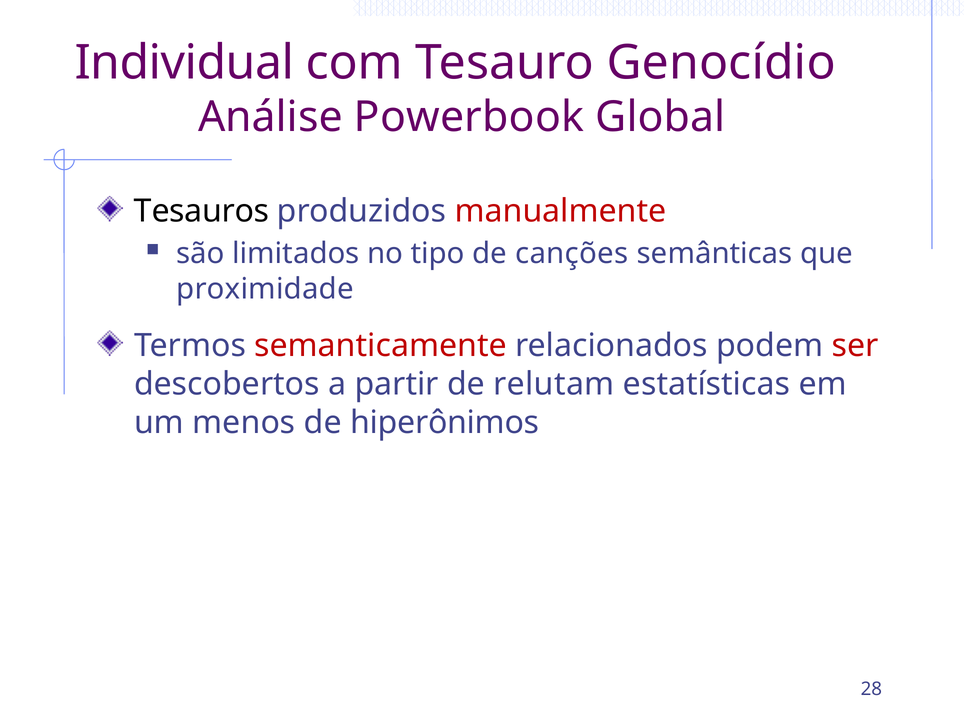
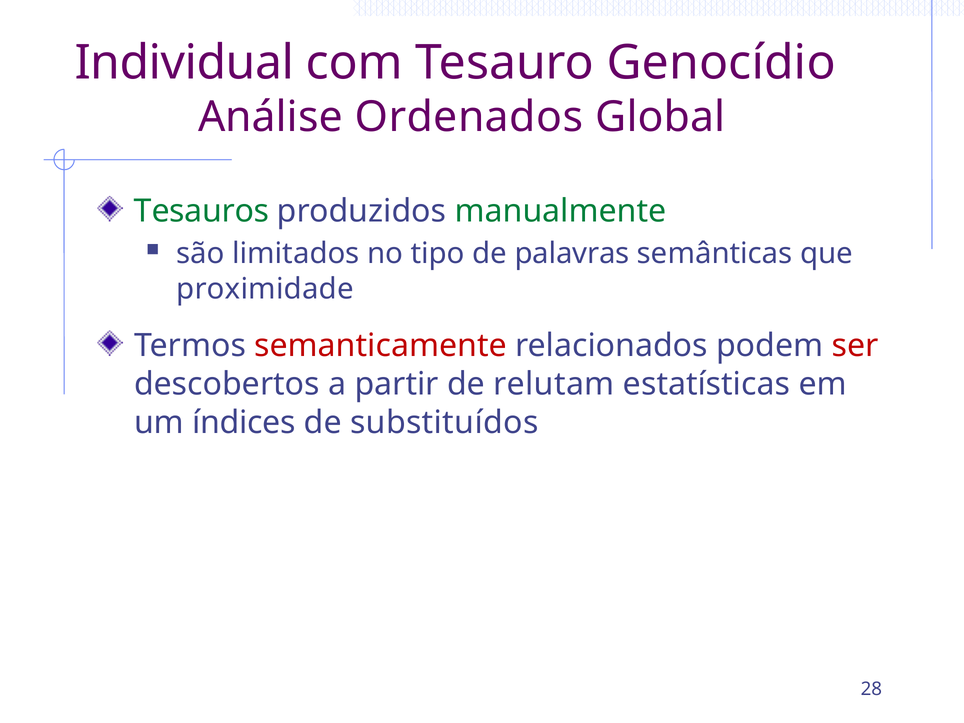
Powerbook: Powerbook -> Ordenados (469, 117)
Tesauros colour: black -> green (202, 211)
manualmente colour: red -> green (561, 211)
canções: canções -> palavras (572, 254)
menos: menos -> índices (244, 423)
hiperônimos: hiperônimos -> substituídos (444, 423)
